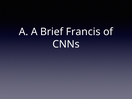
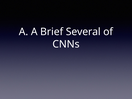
Francis: Francis -> Several (83, 32)
